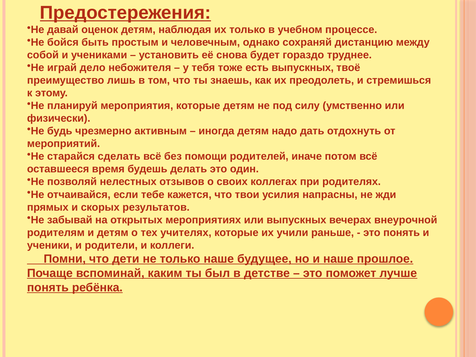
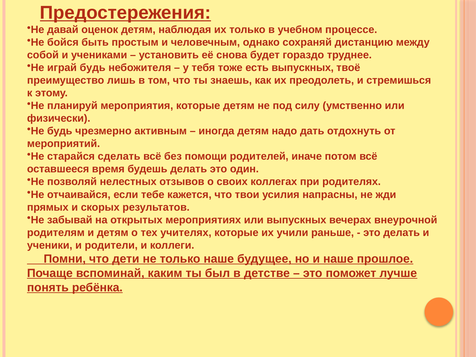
играй дело: дело -> будь (93, 68)
это понять: понять -> делать (402, 233)
